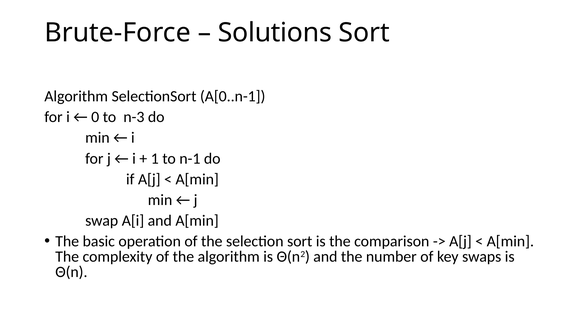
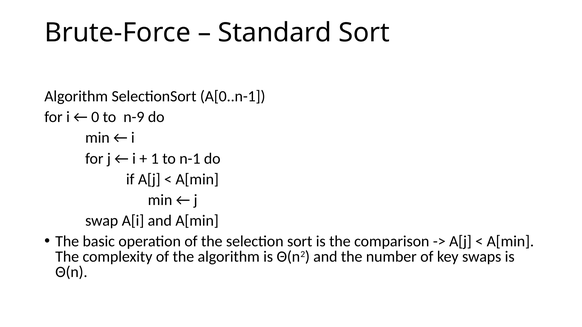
Solutions: Solutions -> Standard (275, 33)
n-3: n-3 -> n-9 (134, 117)
